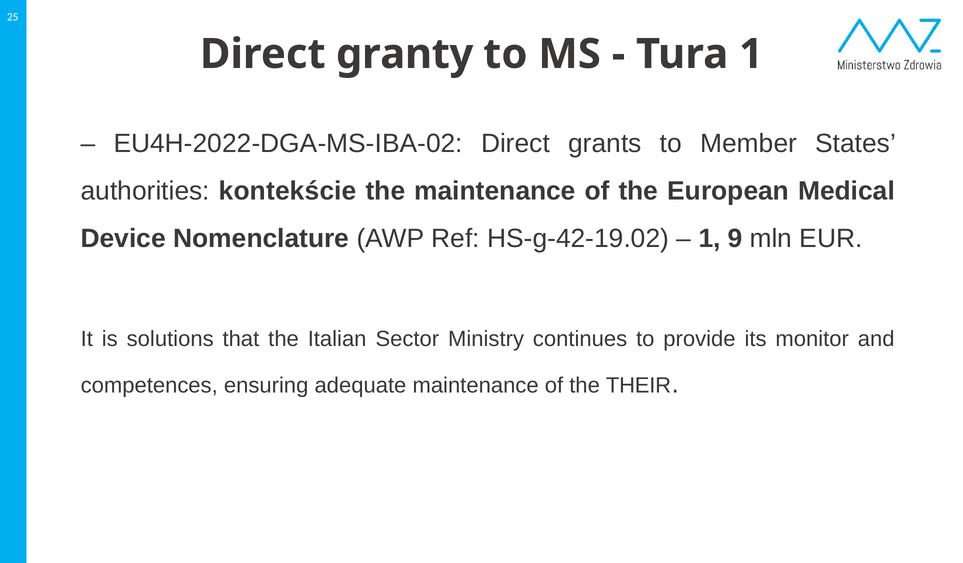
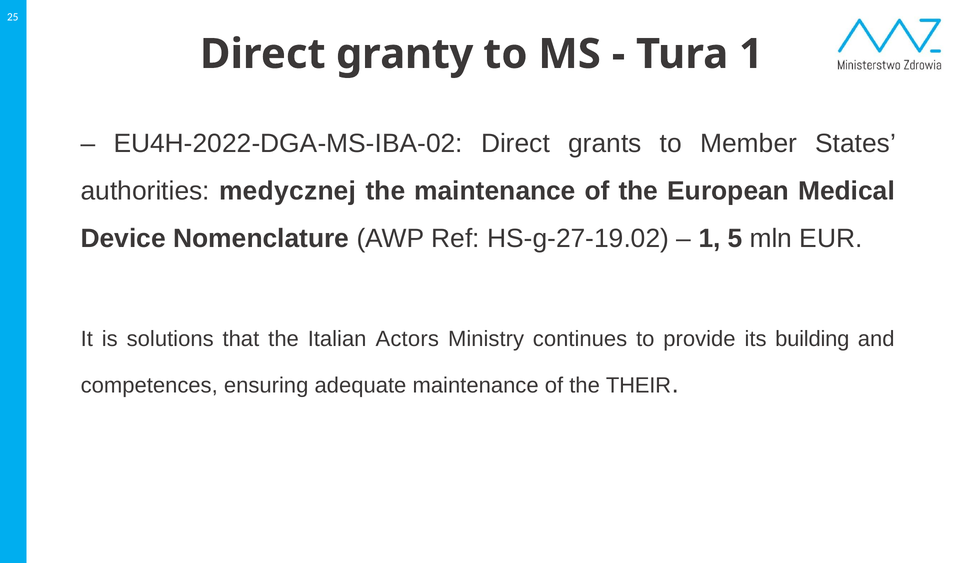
kontekście: kontekście -> medycznej (288, 191)
HS-g-42-19.02: HS-g-42-19.02 -> HS-g-27-19.02 (578, 238)
9: 9 -> 5 (735, 238)
Sector: Sector -> Actors (407, 339)
monitor: monitor -> building (812, 339)
